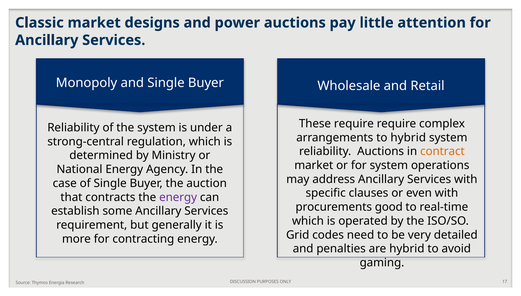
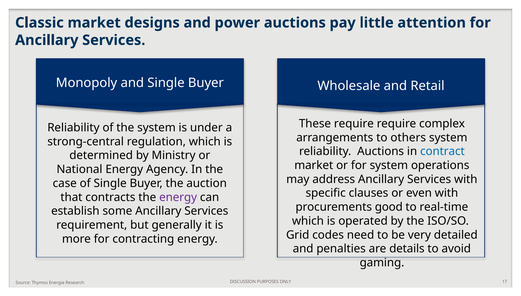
to hybrid: hybrid -> others (408, 137)
contract colour: orange -> blue (442, 151)
are hybrid: hybrid -> details (407, 248)
